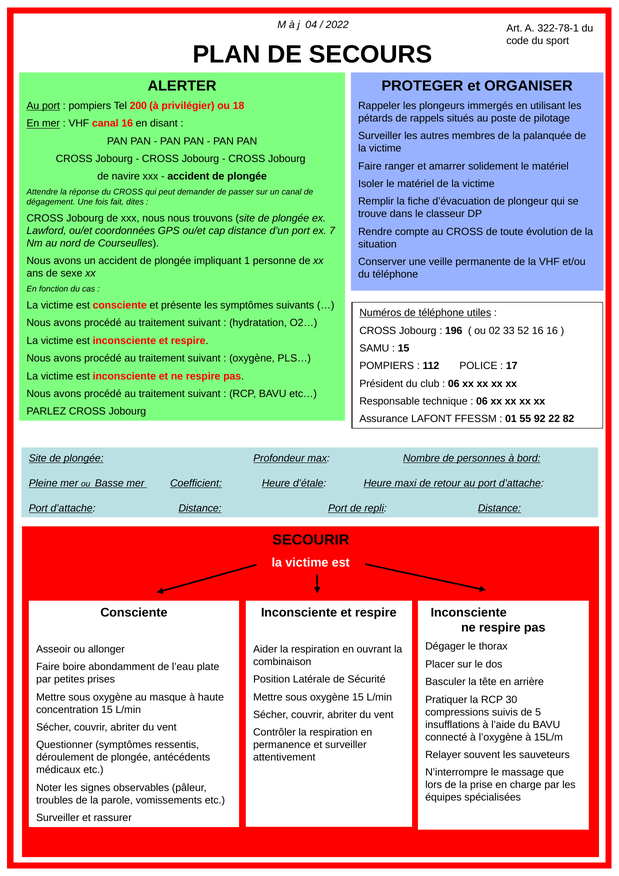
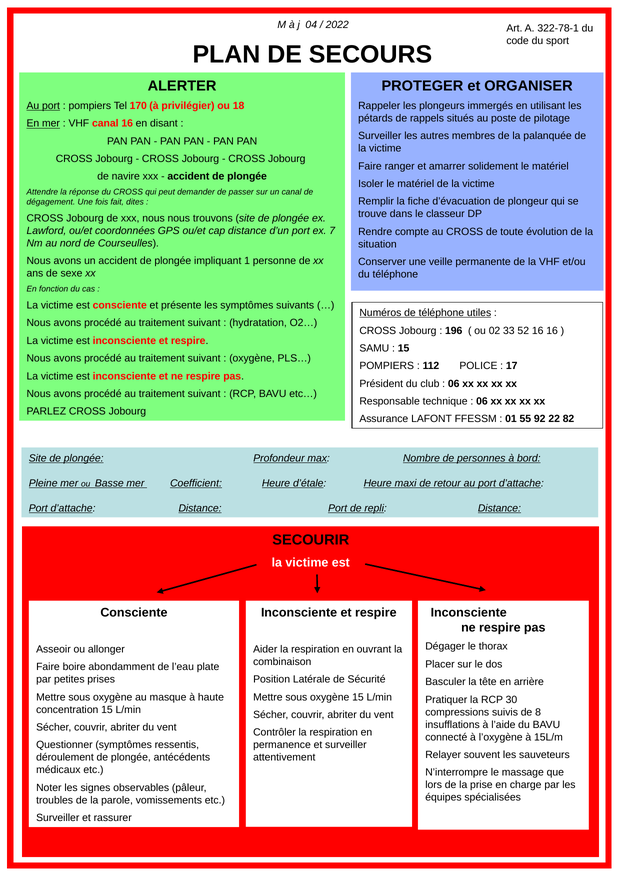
200: 200 -> 170 (138, 106)
5: 5 -> 8 (538, 712)
